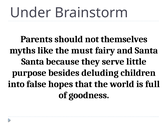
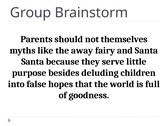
Under: Under -> Group (31, 13)
must: must -> away (82, 50)
